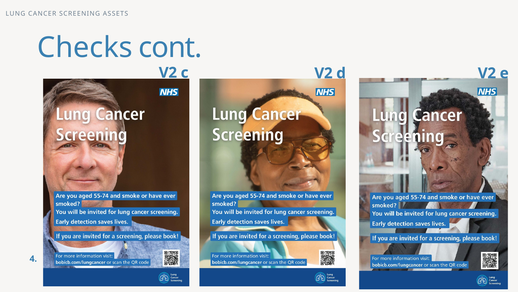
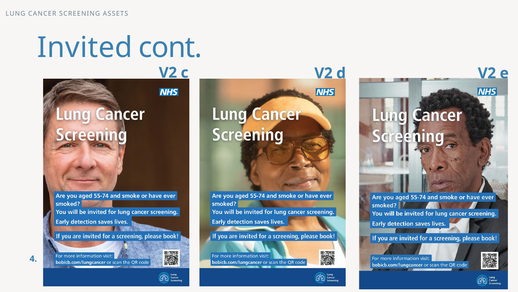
Checks: Checks -> Invited (85, 47)
